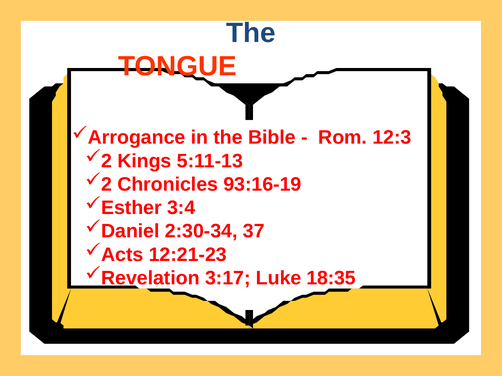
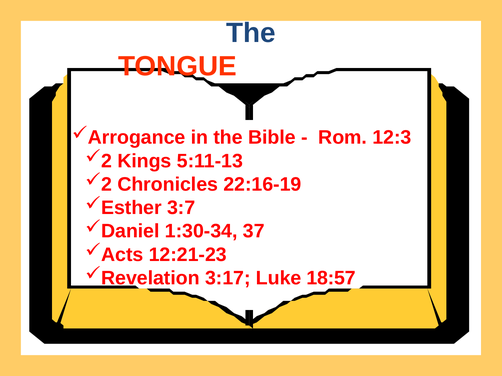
93:16-19: 93:16-19 -> 22:16-19 (262, 185)
3:4: 3:4 -> 3:7 (181, 208)
2:30-34: 2:30-34 -> 1:30-34 (201, 231)
18:35: 18:35 -> 18:57 (331, 278)
